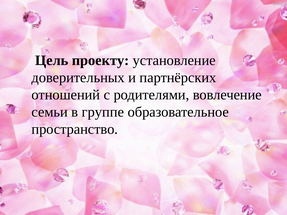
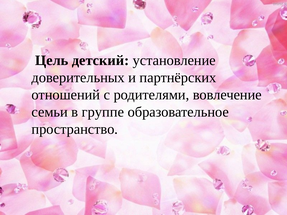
проекту: проекту -> детский (100, 60)
